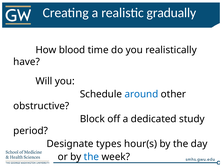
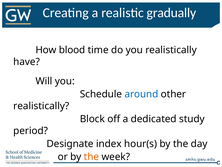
obstructive: obstructive -> realistically (41, 106)
types: types -> index (109, 143)
the colour: blue -> orange (91, 156)
